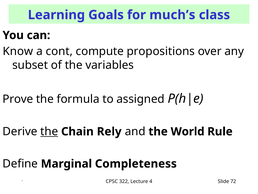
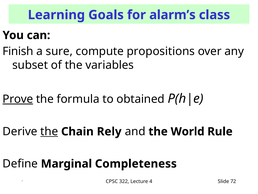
much’s: much’s -> alarm’s (172, 15)
Know: Know -> Finish (18, 51)
cont: cont -> sure (59, 51)
Prove underline: none -> present (18, 99)
assigned: assigned -> obtained (141, 99)
